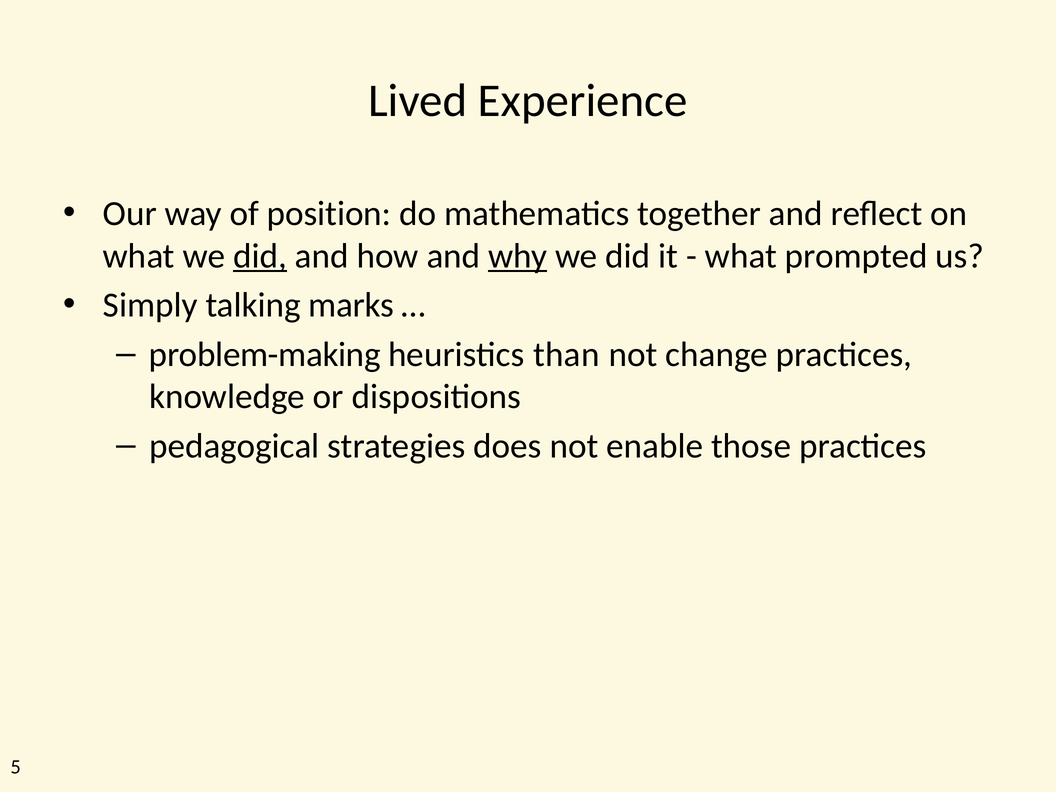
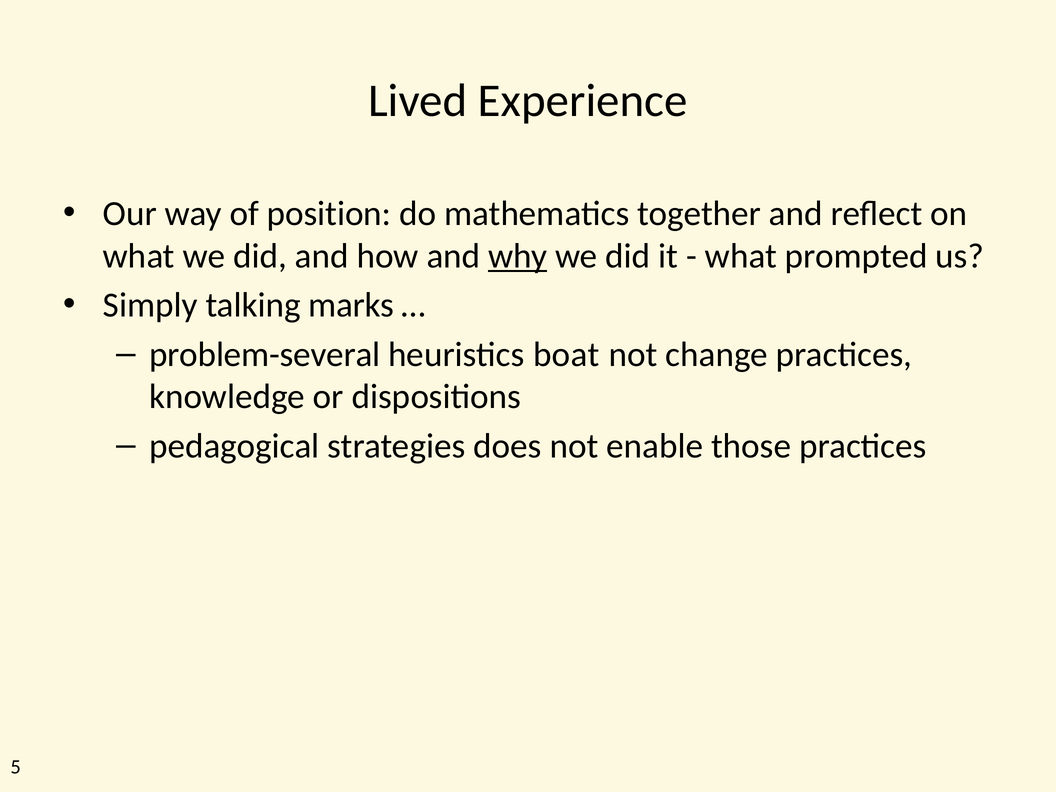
did underline: present -> none (260, 256)
problem-making: problem-making -> problem-several (265, 354)
than: than -> boat (566, 354)
